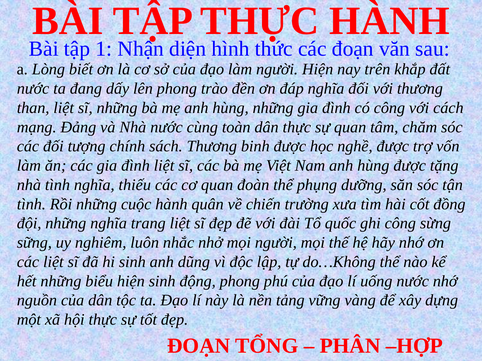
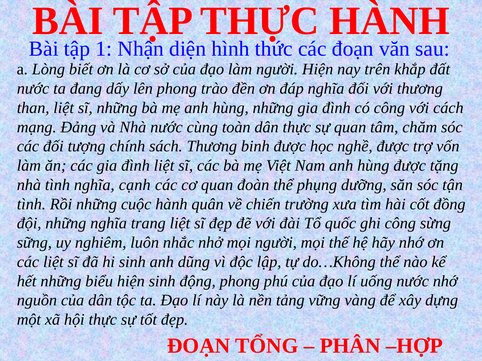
thiếu: thiếu -> cạnh (135, 185)
